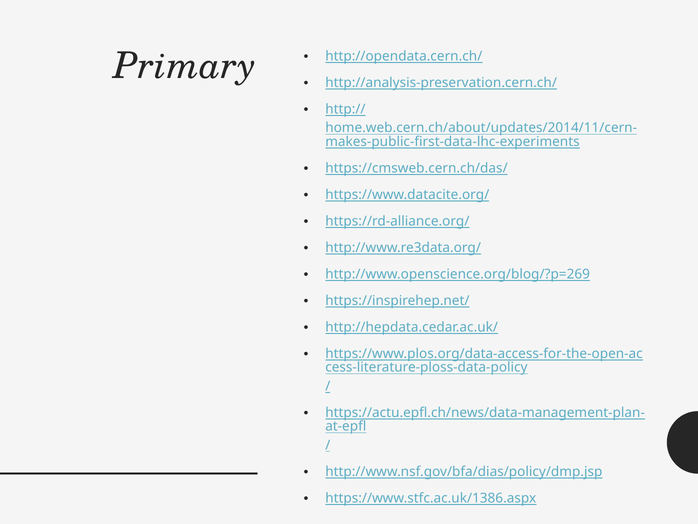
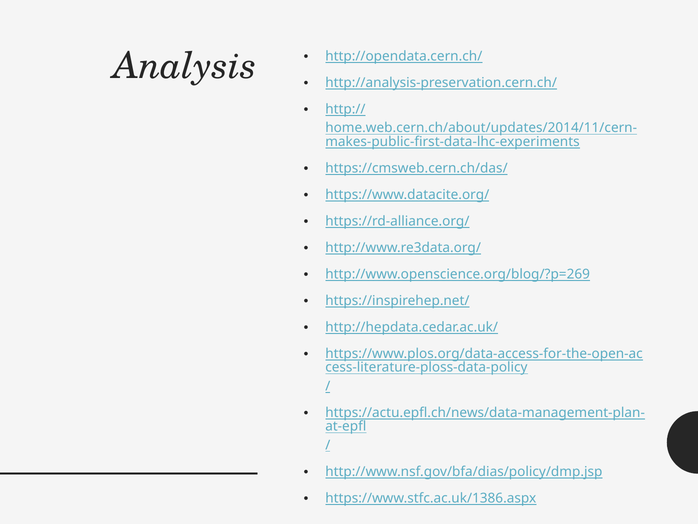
Primary: Primary -> Analysis (185, 66)
